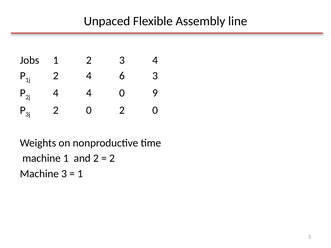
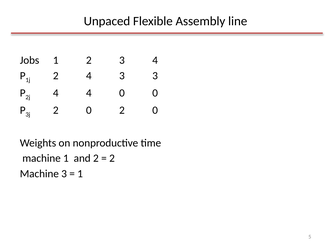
4 6: 6 -> 3 (122, 76)
0 9: 9 -> 0 (155, 93)
